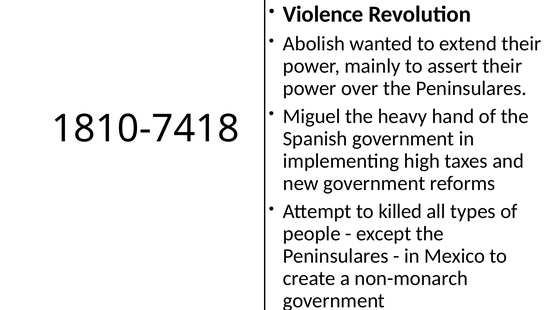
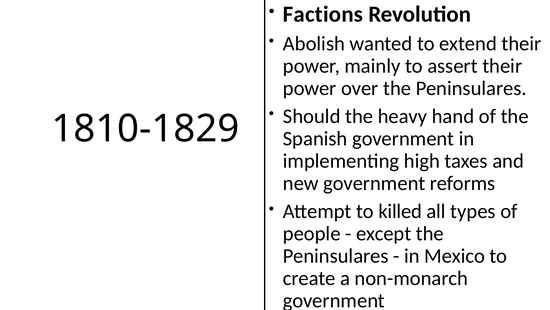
Violence: Violence -> Factions (323, 14)
Miguel: Miguel -> Should (312, 116)
1810-7418: 1810-7418 -> 1810-1829 (145, 129)
